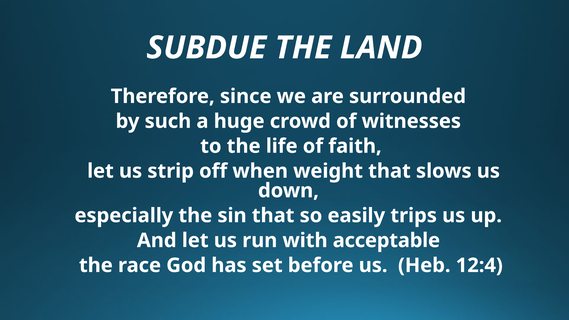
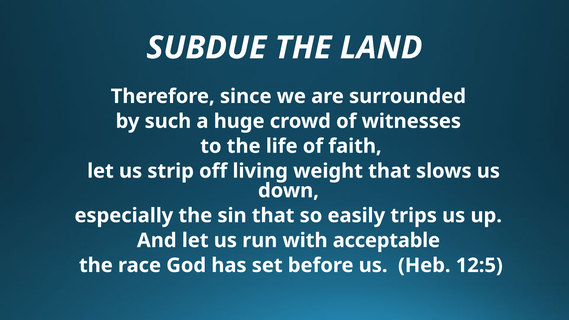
when: when -> living (260, 171)
12:4: 12:4 -> 12:5 (479, 265)
